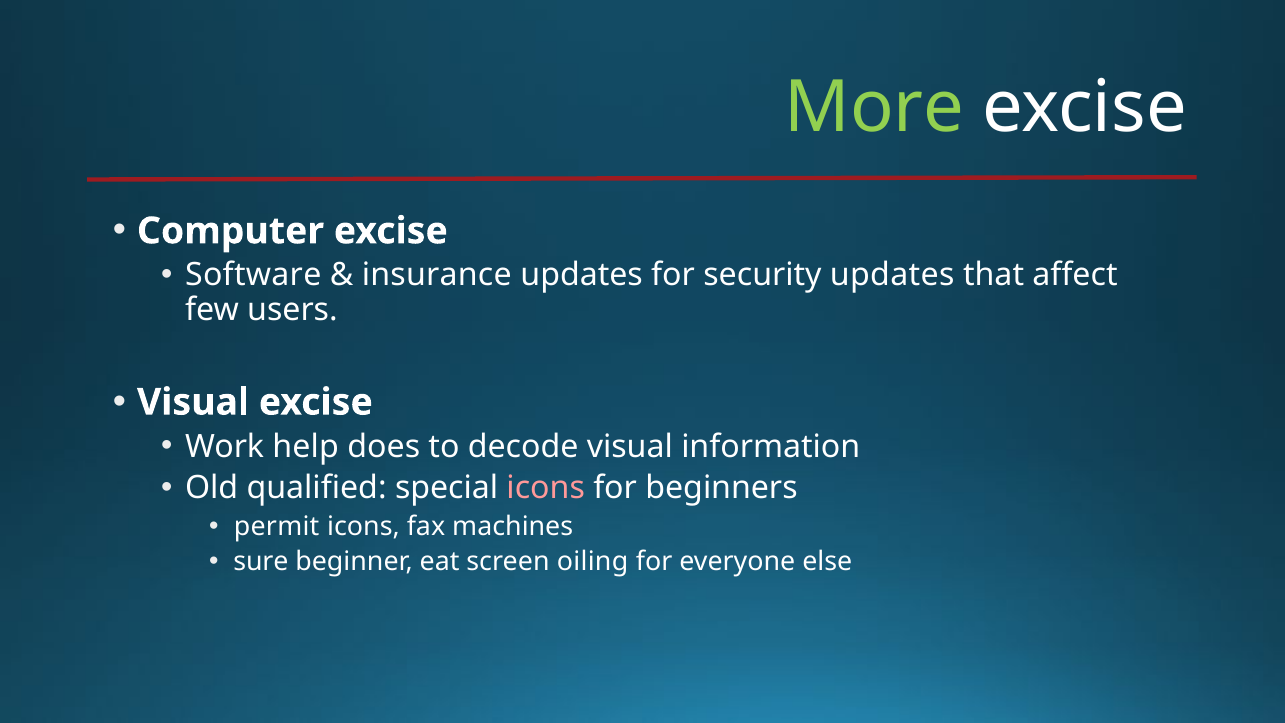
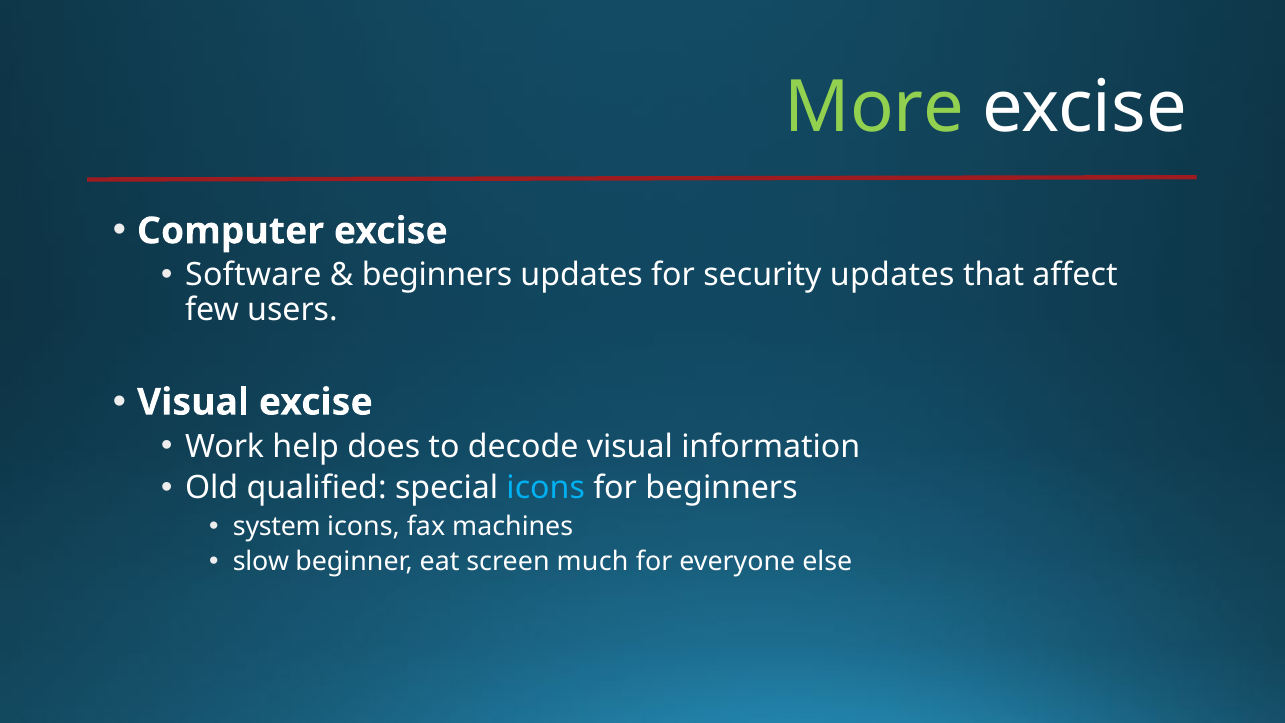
insurance: insurance -> beginners (437, 275)
icons colour: pink -> light blue (546, 488)
permit: permit -> system (277, 526)
sure: sure -> slow (261, 562)
oiling: oiling -> much (593, 562)
